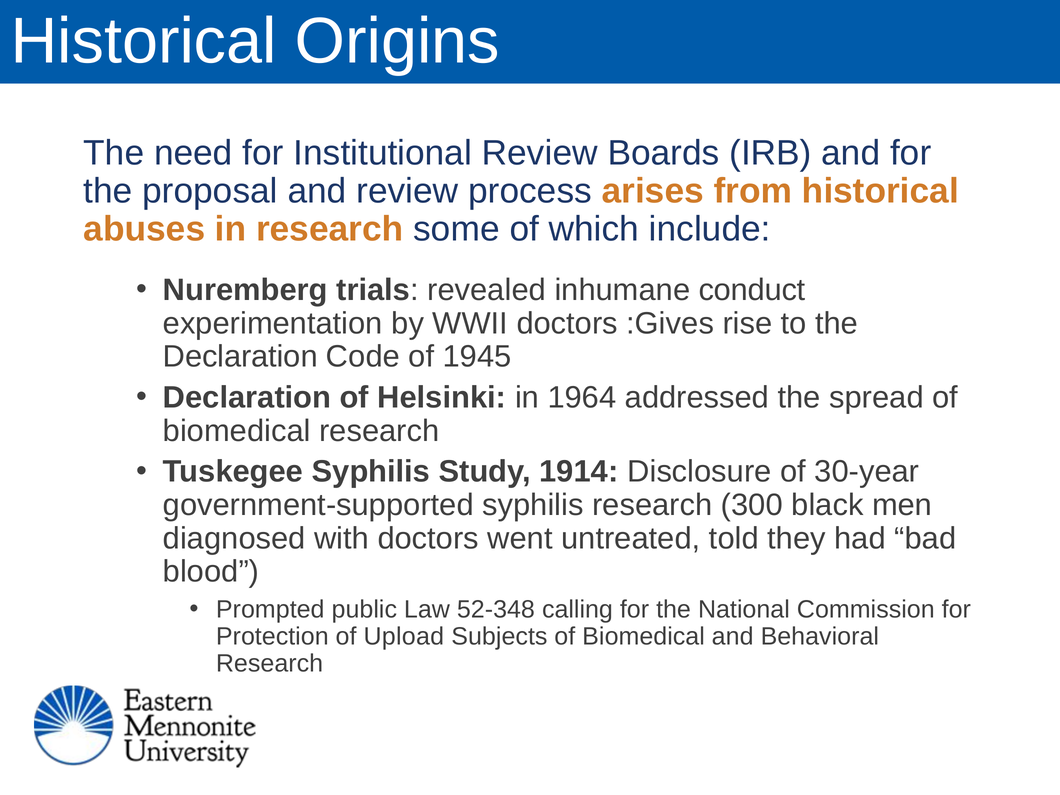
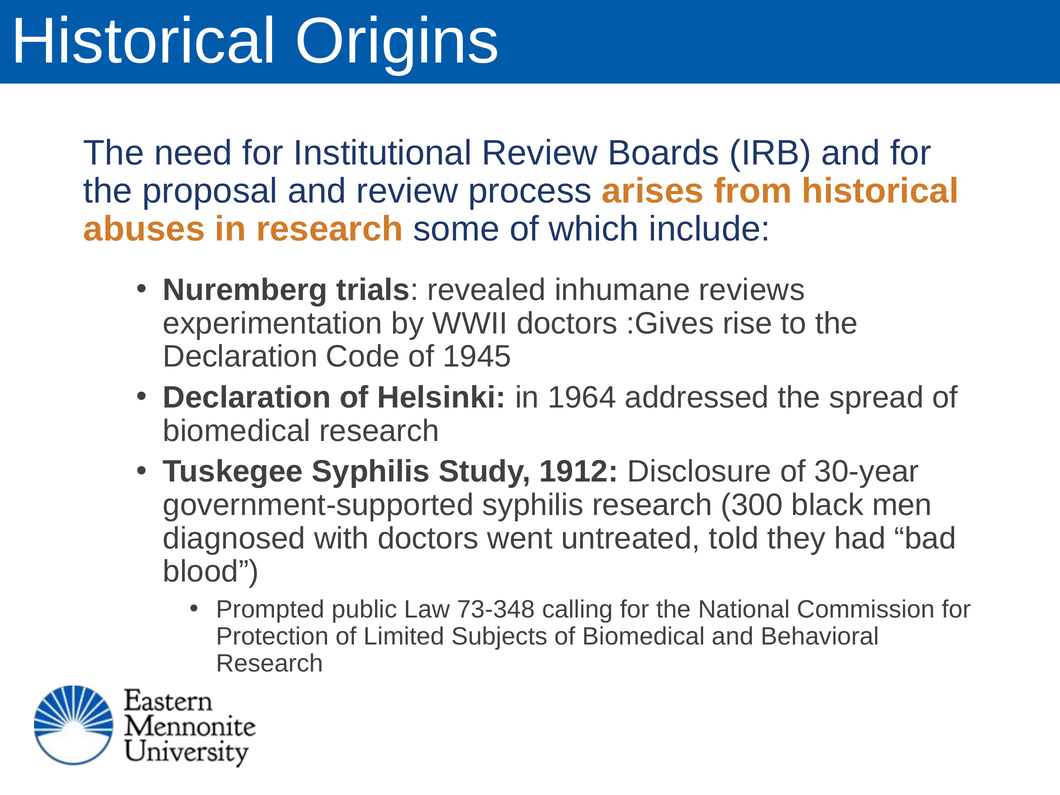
conduct: conduct -> reviews (752, 290)
1914: 1914 -> 1912 (579, 472)
52-348: 52-348 -> 73-348 (496, 609)
Upload: Upload -> Limited (404, 636)
